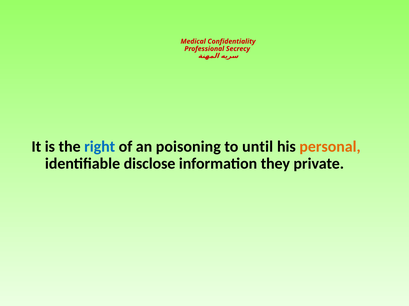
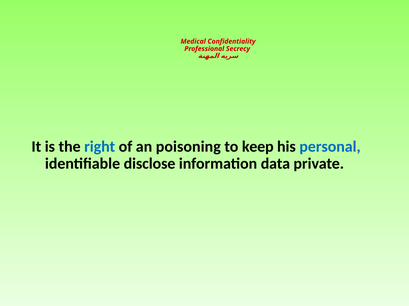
until: until -> keep (258, 147)
personal colour: orange -> blue (330, 147)
they: they -> data (275, 164)
